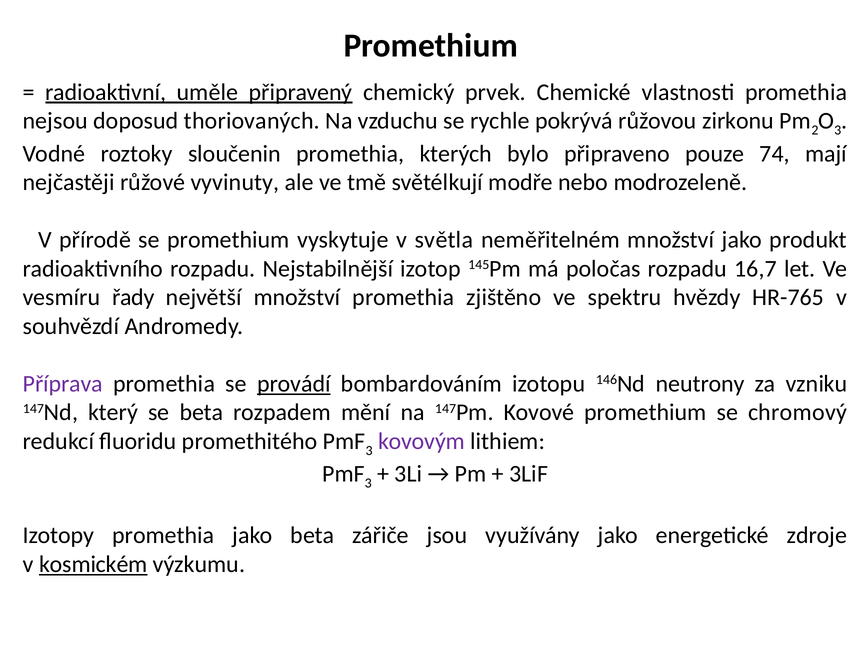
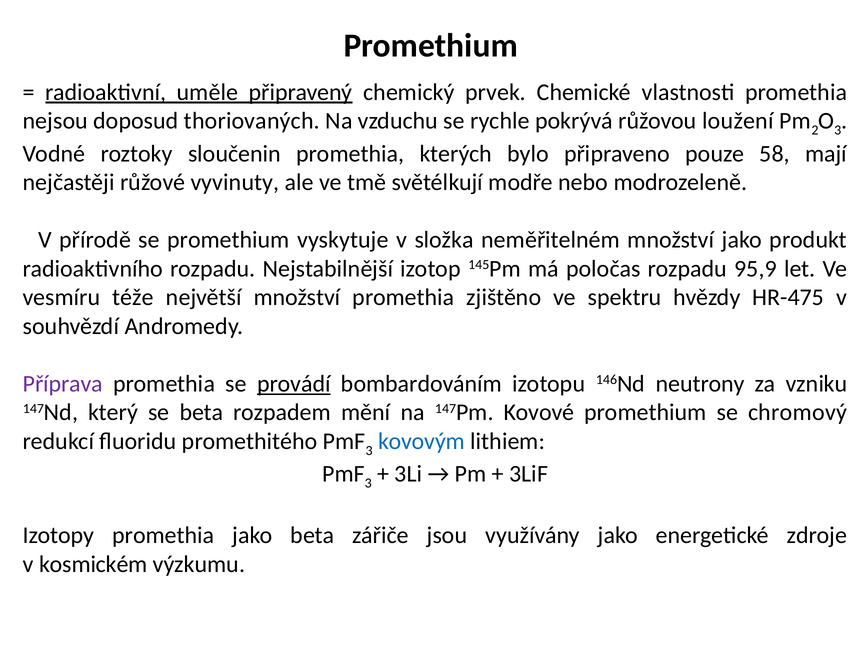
zirkonu: zirkonu -> loužení (738, 121)
74: 74 -> 58 (775, 154)
světla: světla -> složka (444, 240)
16,7: 16,7 -> 95,9 (756, 269)
řady: řady -> téže (133, 298)
HR-765: HR-765 -> HR-475 (788, 298)
kovovým colour: purple -> blue (422, 441)
kosmickém underline: present -> none (93, 564)
